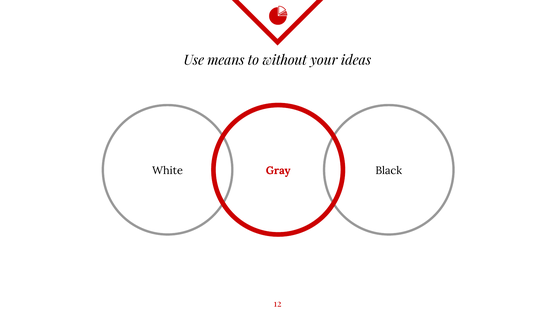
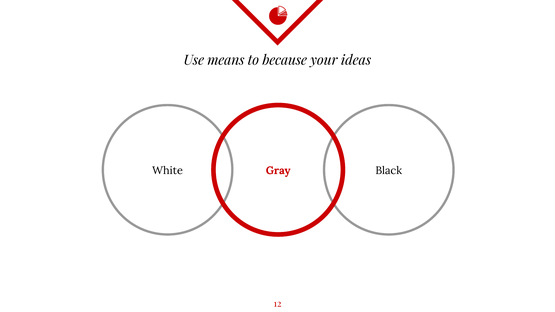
without: without -> because (285, 60)
